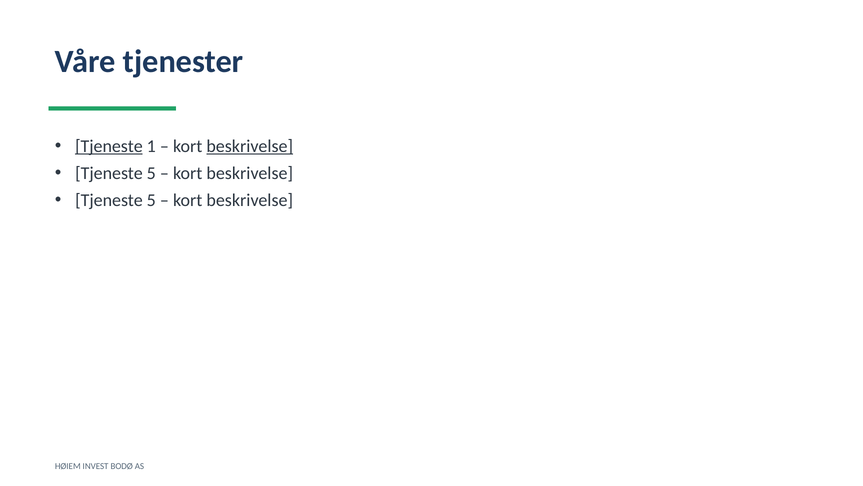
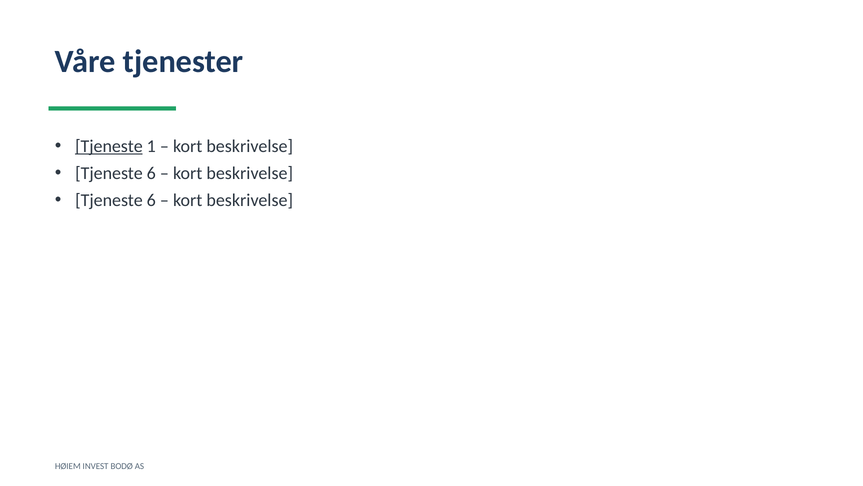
beskrivelse underline: present -> none (250, 146)
5: 5 -> 6 (151, 173)
5: 5 -> 6 (151, 200)
